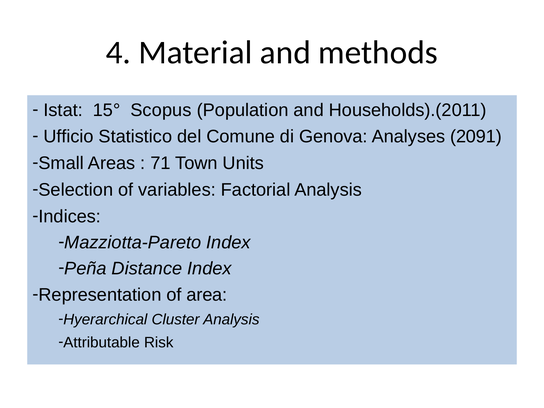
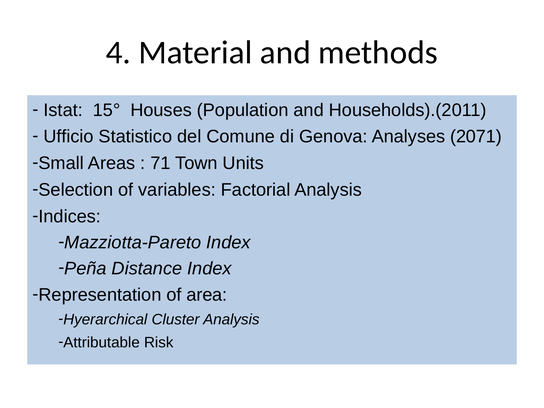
Scopus: Scopus -> Houses (161, 110)
2091: 2091 -> 2071 (476, 137)
